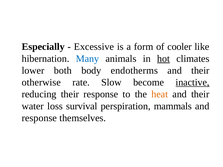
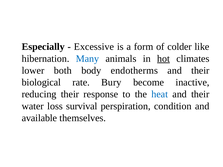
cooler: cooler -> colder (180, 47)
otherwise: otherwise -> biological (41, 82)
Slow: Slow -> Bury (111, 82)
inactive underline: present -> none (193, 82)
heat colour: orange -> blue (160, 94)
mammals: mammals -> condition (173, 106)
response: response -> available (39, 118)
